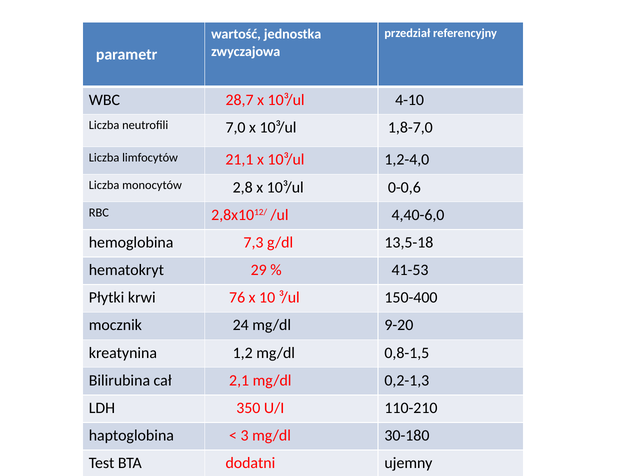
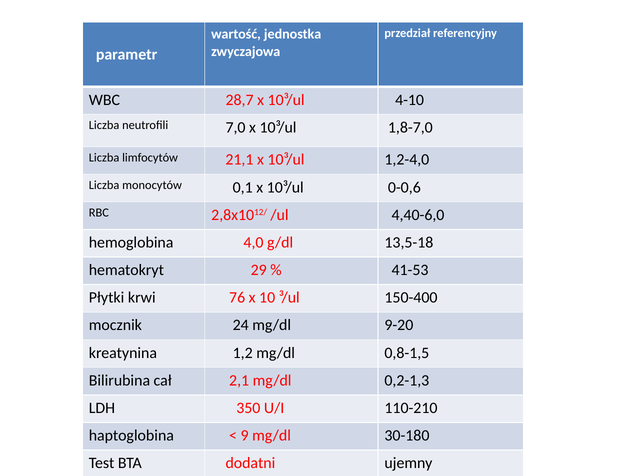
2,8: 2,8 -> 0,1 (243, 187)
7,3: 7,3 -> 4,0 (253, 243)
3: 3 -> 9 (245, 436)
